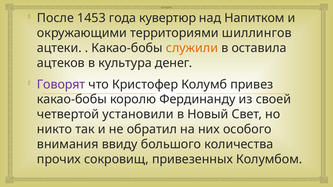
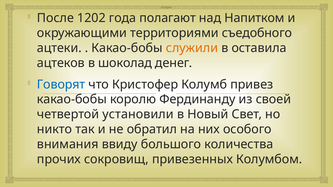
1453: 1453 -> 1202 (91, 18)
кувертюр: кувертюр -> полагают (168, 18)
шиллингов: шиллингов -> съедобного (257, 33)
культура: культура -> шоколад (125, 63)
Говорят colour: purple -> blue (61, 85)
